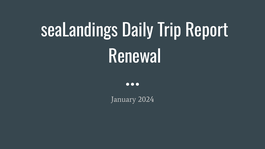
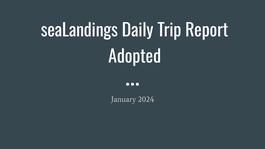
Renewal: Renewal -> Adopted (135, 57)
